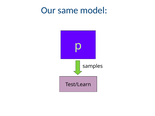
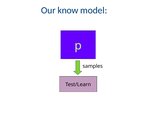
same: same -> know (68, 10)
